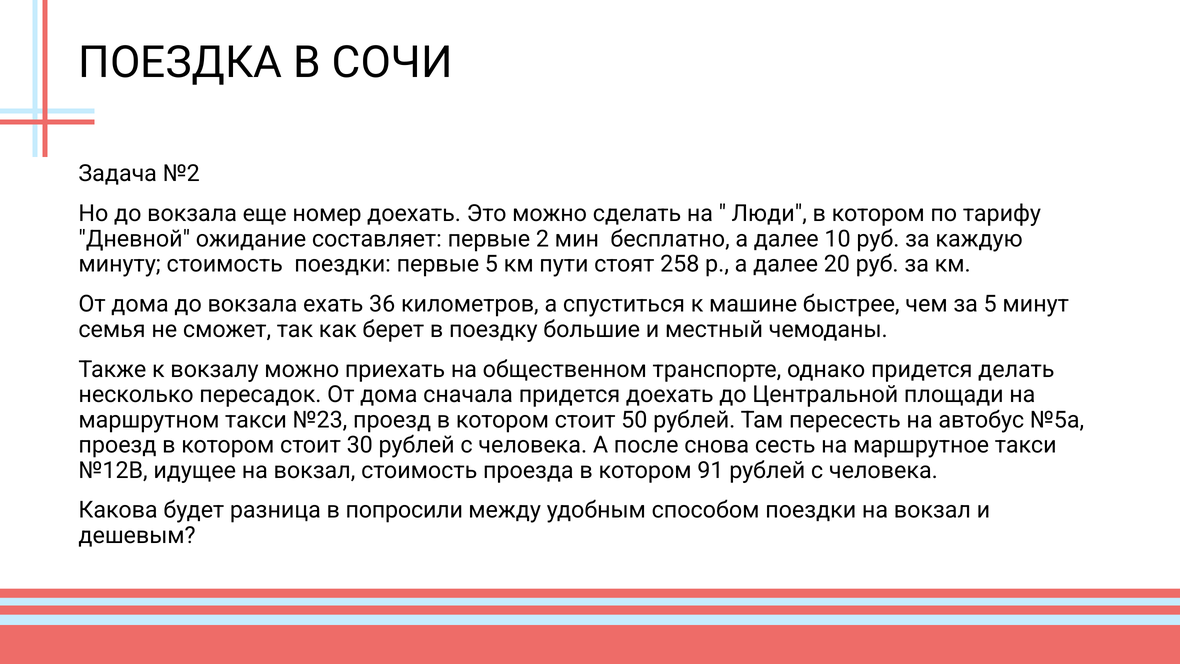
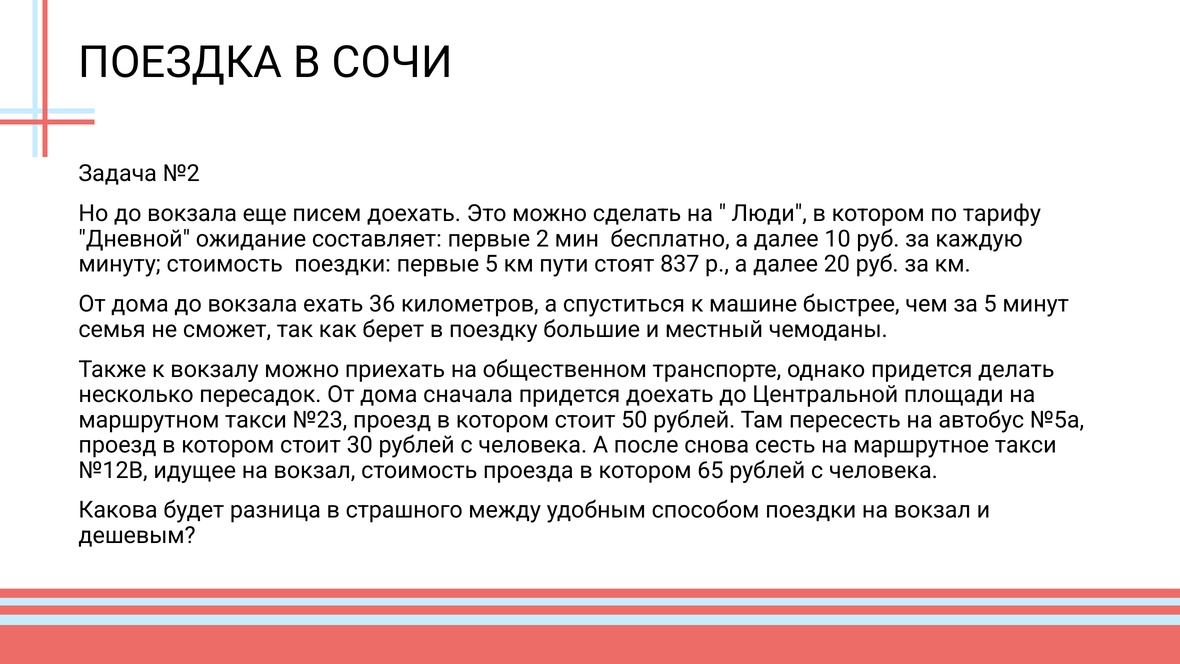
номер: номер -> писем (327, 214)
258: 258 -> 837 (680, 264)
91: 91 -> 65 (710, 470)
попросили: попросили -> страшного (404, 510)
